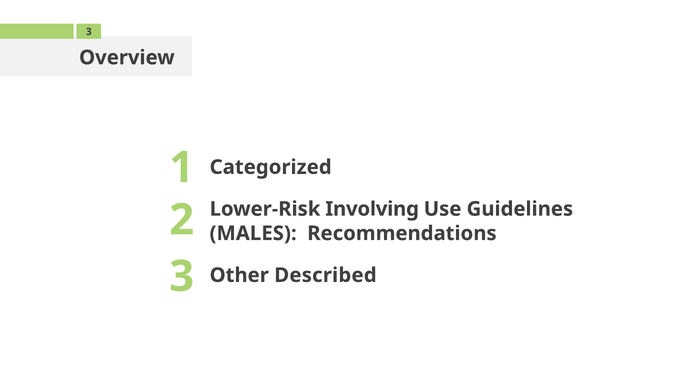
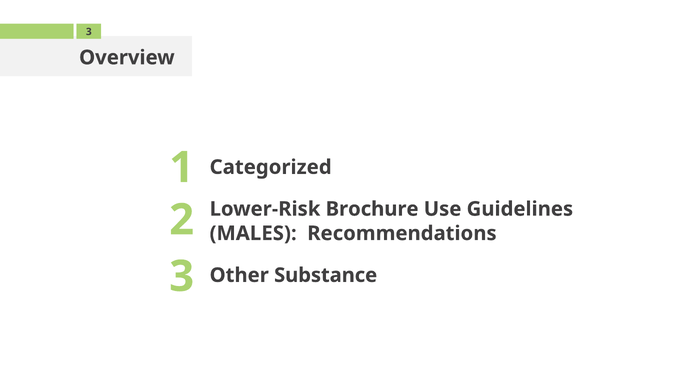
Involving: Involving -> Brochure (372, 209)
Described: Described -> Substance (326, 275)
